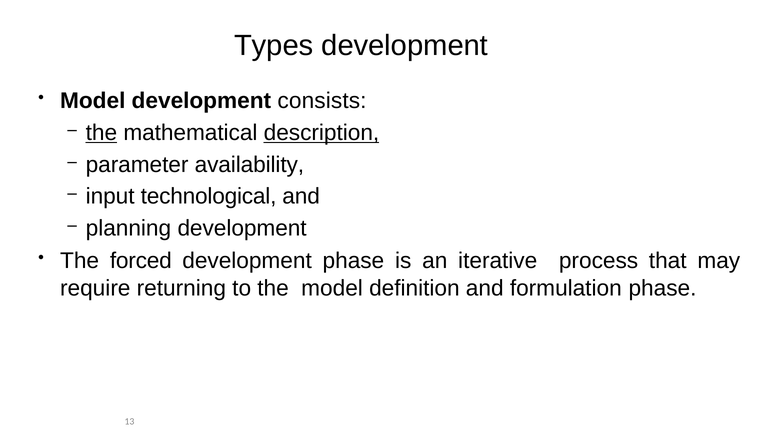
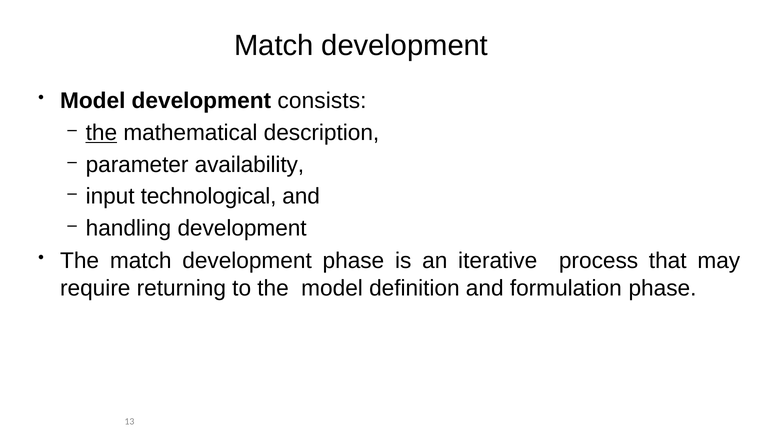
Types: Types -> Match (274, 46)
description underline: present -> none (321, 133)
planning: planning -> handling (128, 228)
The forced: forced -> match (141, 261)
